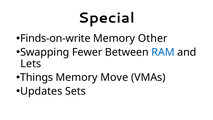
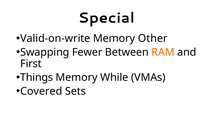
Finds-on-write: Finds-on-write -> Valid-on-write (55, 38)
RAM colour: blue -> orange (163, 52)
Lets: Lets -> First (31, 64)
Move: Move -> While (114, 77)
Updates: Updates -> Covered (41, 91)
